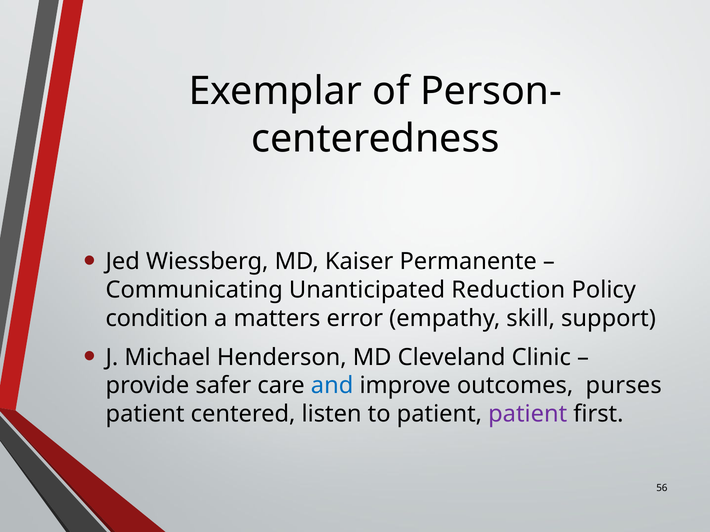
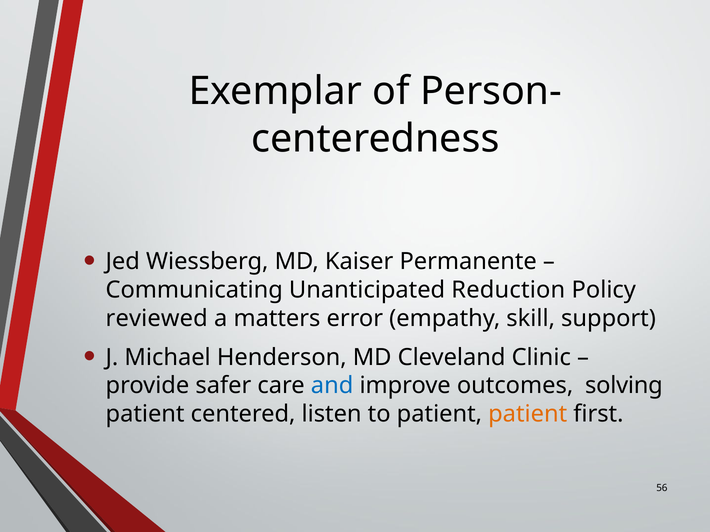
condition: condition -> reviewed (157, 319)
purses: purses -> solving (624, 386)
patient colour: purple -> orange (528, 414)
